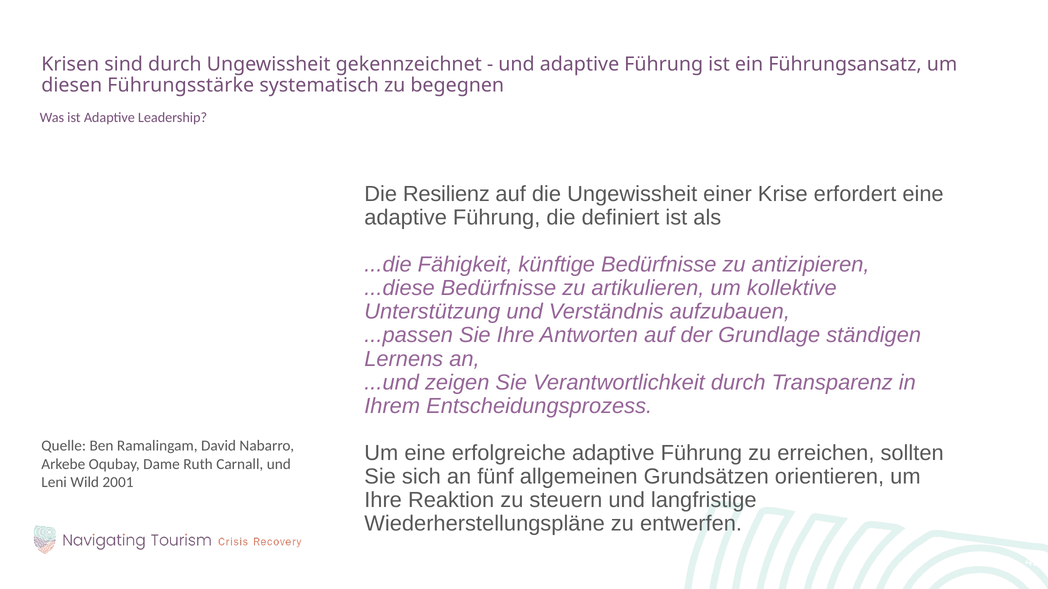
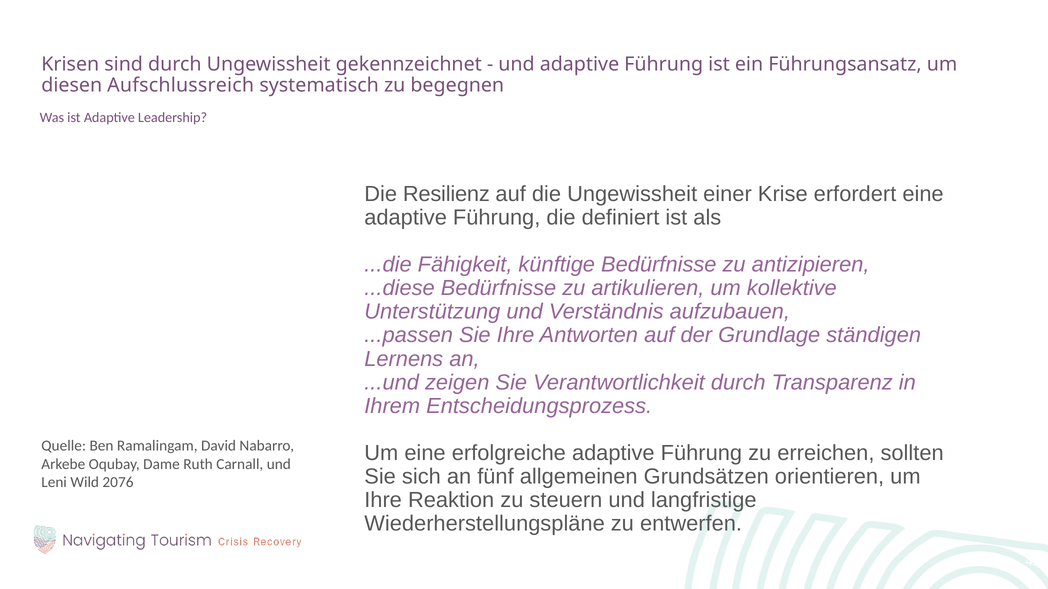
Führungsstärke: Führungsstärke -> Aufschlussreich (181, 85)
2001: 2001 -> 2076 (118, 483)
